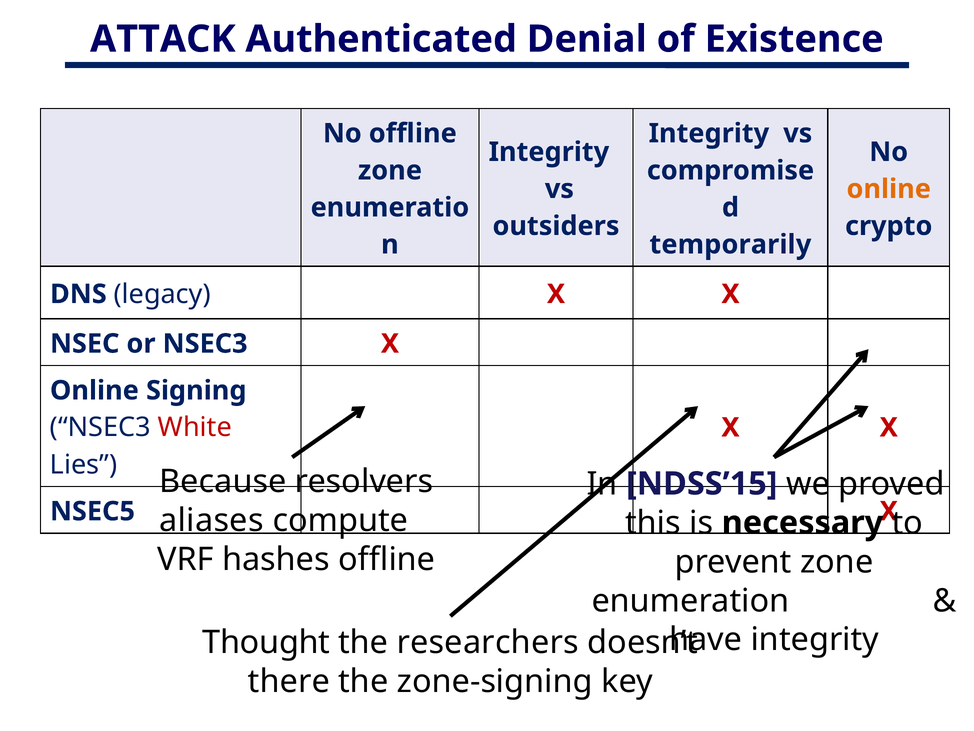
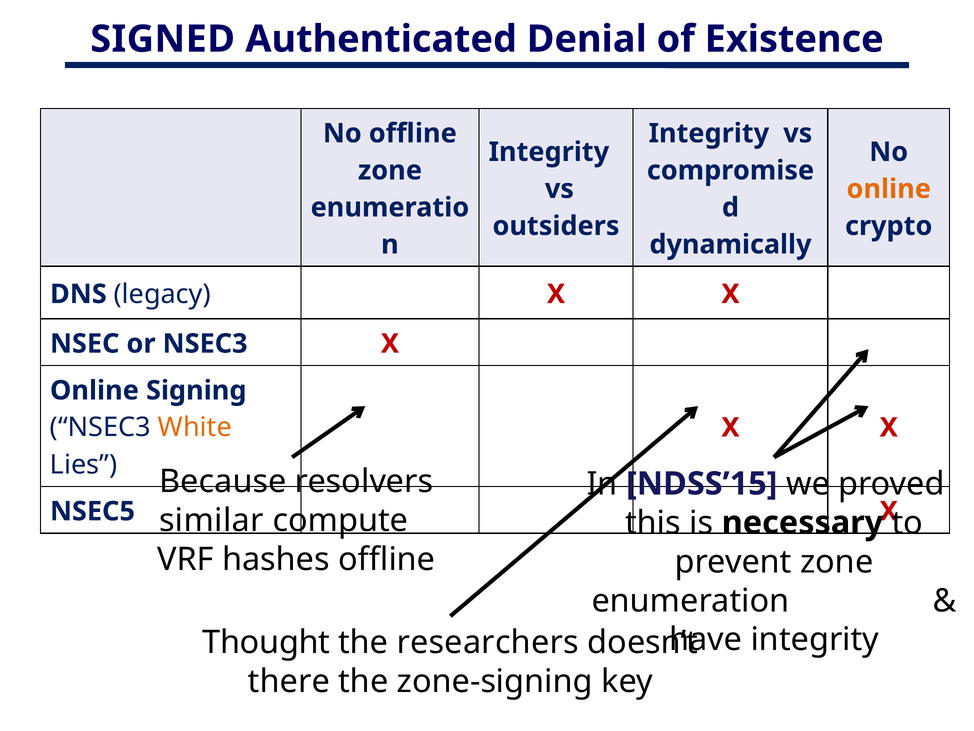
ATTACK: ATTACK -> SIGNED (163, 39)
temporarily: temporarily -> dynamically (730, 244)
White colour: red -> orange (195, 427)
aliases: aliases -> similar (211, 520)
